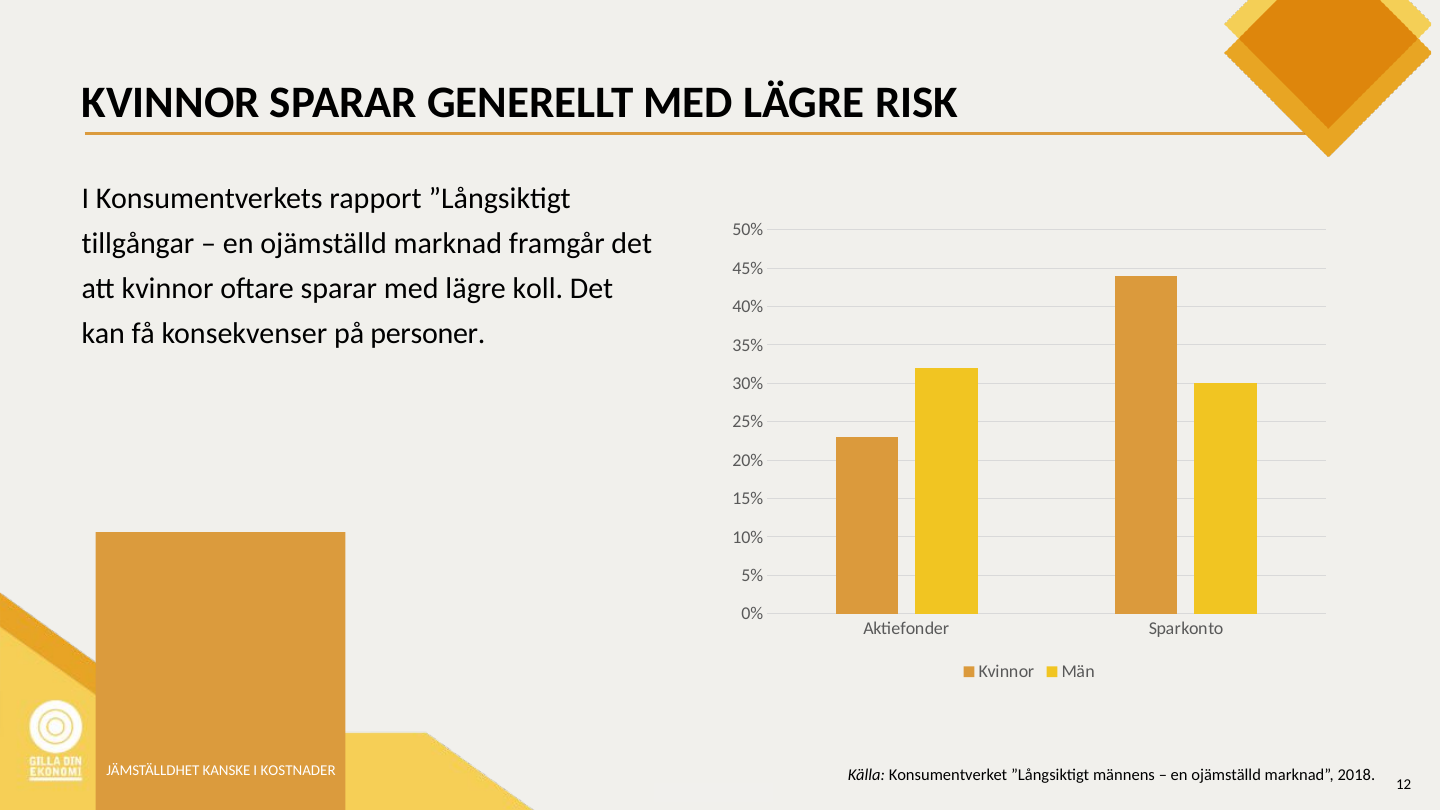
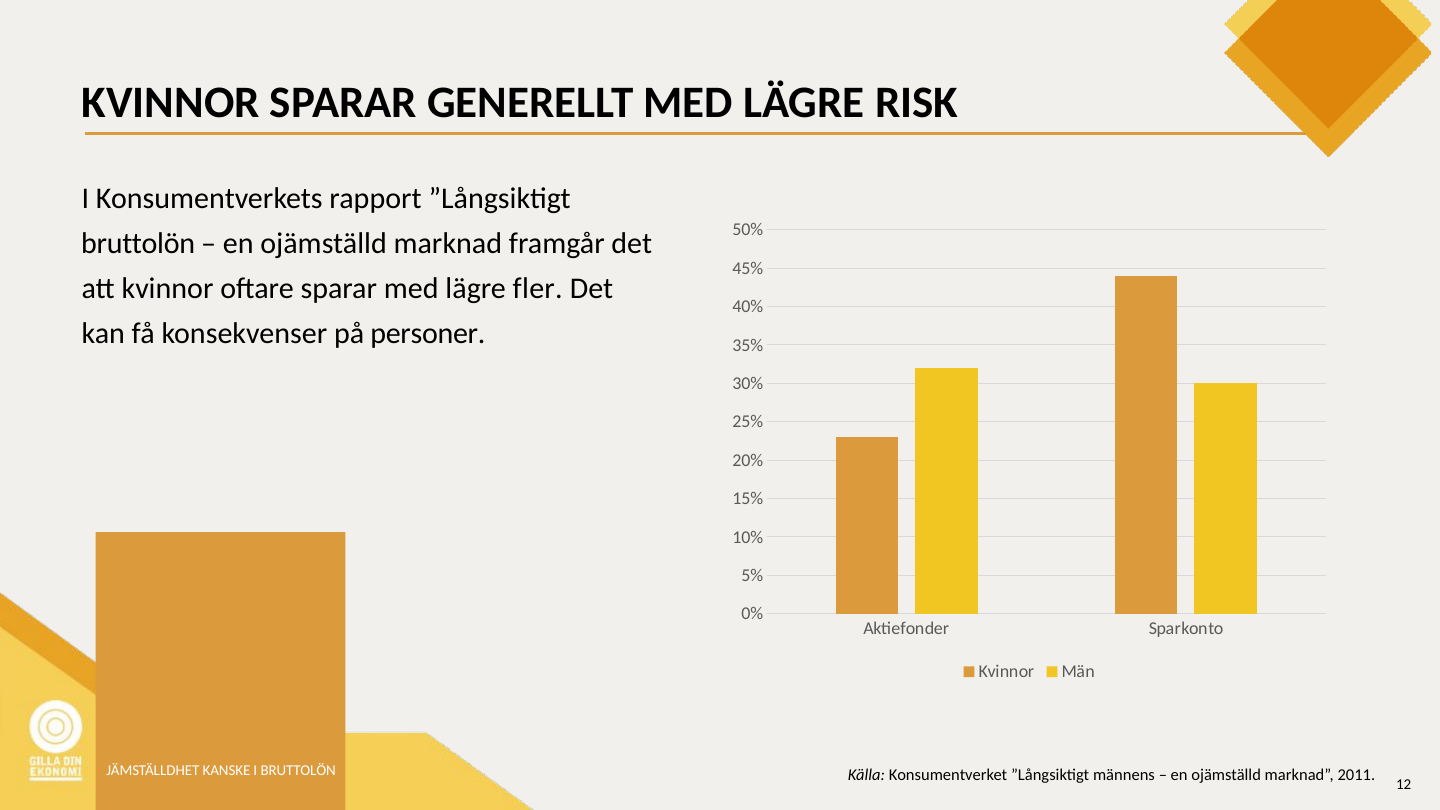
tillgångar: tillgångar -> bruttolön (138, 243)
koll: koll -> fler (538, 288)
I KOSTNADER: KOSTNADER -> BRUTTOLÖN (298, 770)
2018: 2018 -> 2011 (1356, 775)
